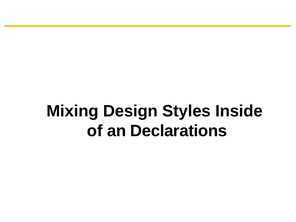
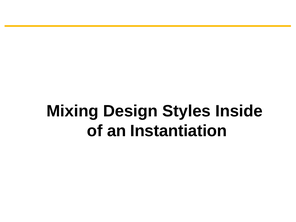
Declarations: Declarations -> Instantiation (179, 131)
